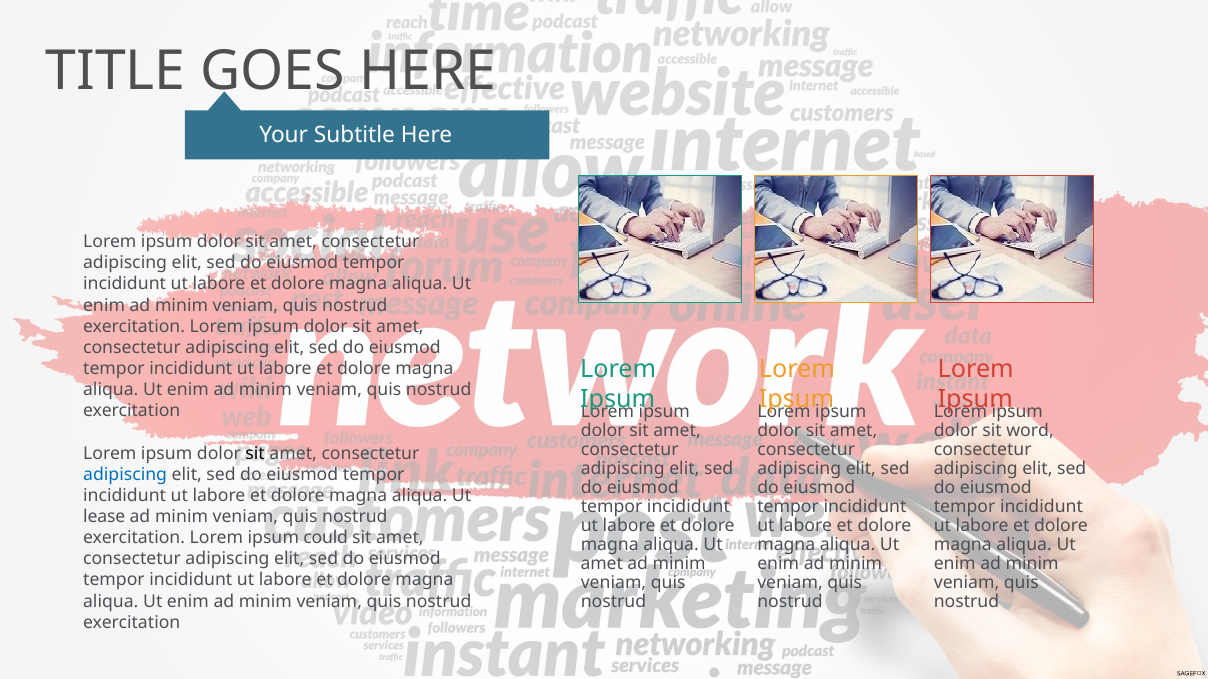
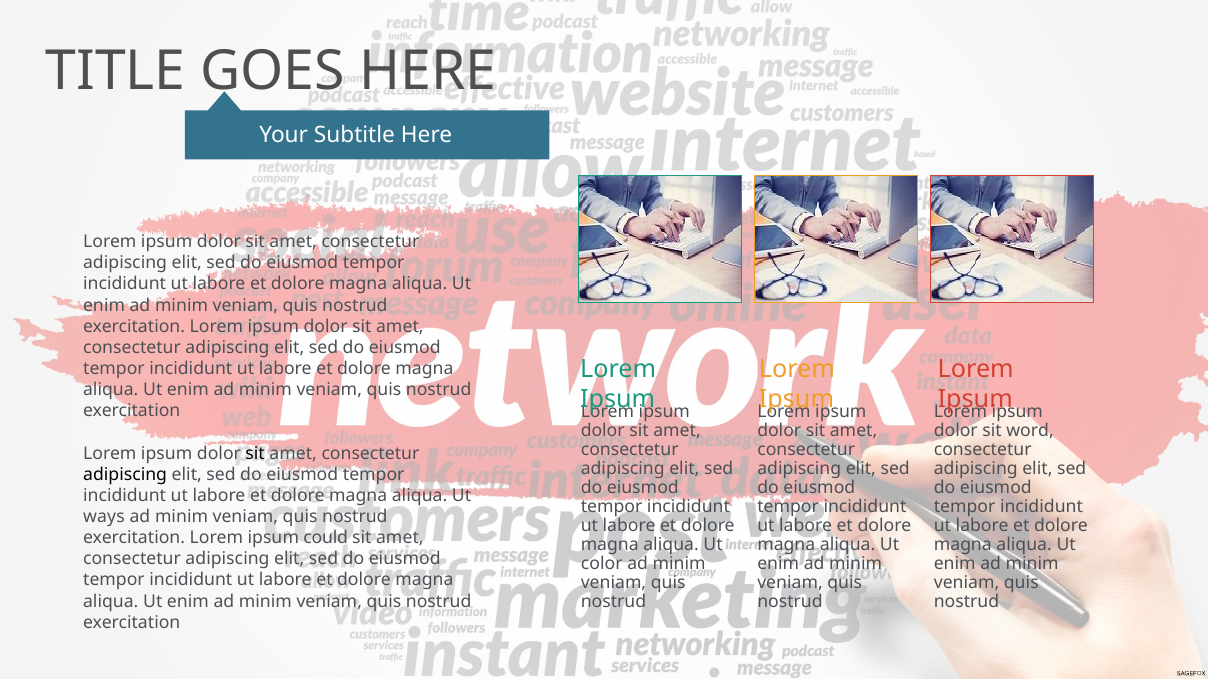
adipiscing colour: blue -> black (125, 475)
lease: lease -> ways (104, 517)
amet: amet -> color (602, 565)
